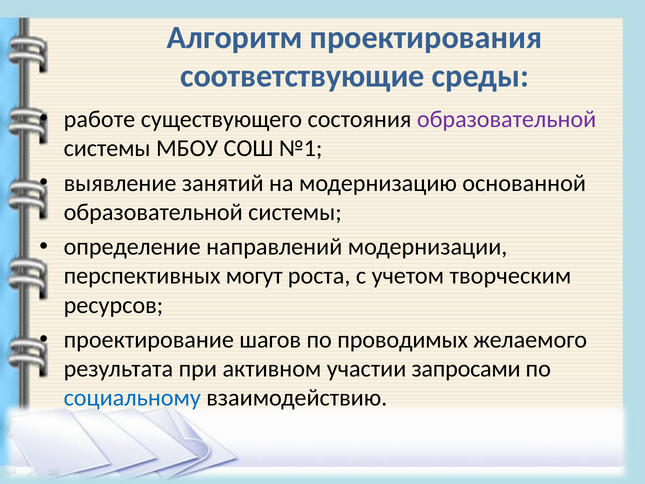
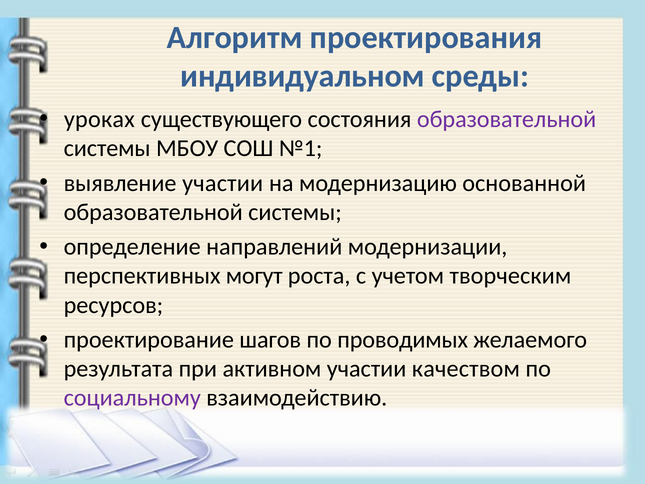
соответствующие: соответствующие -> индивидуальном (303, 76)
работе: работе -> уроках (99, 119)
выявление занятий: занятий -> участии (223, 183)
запросами: запросами -> качеством (466, 369)
социальному colour: blue -> purple (132, 398)
